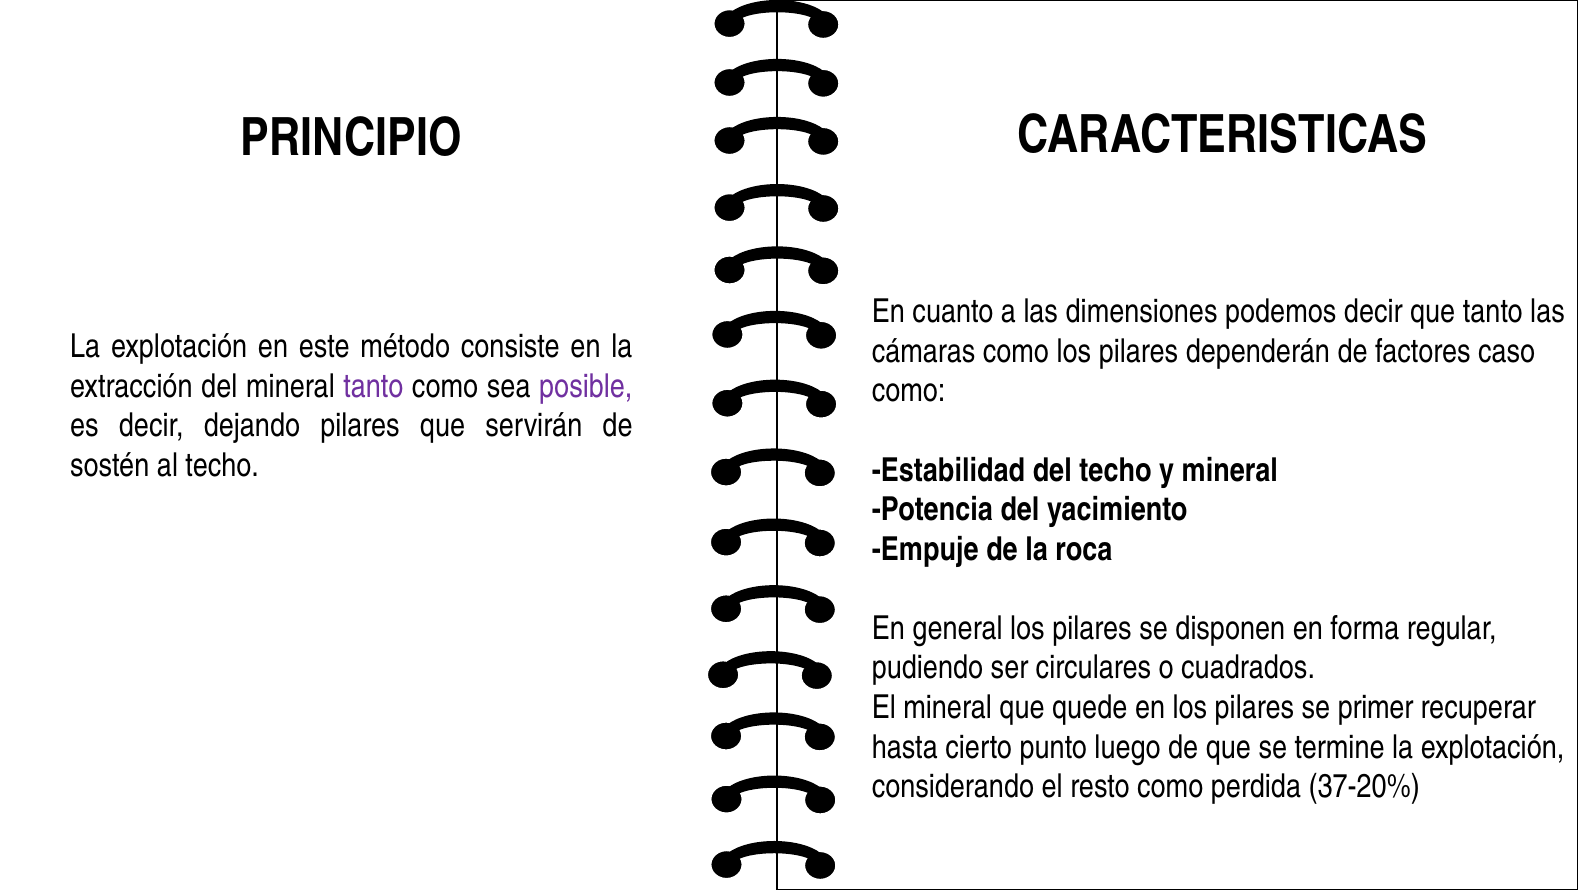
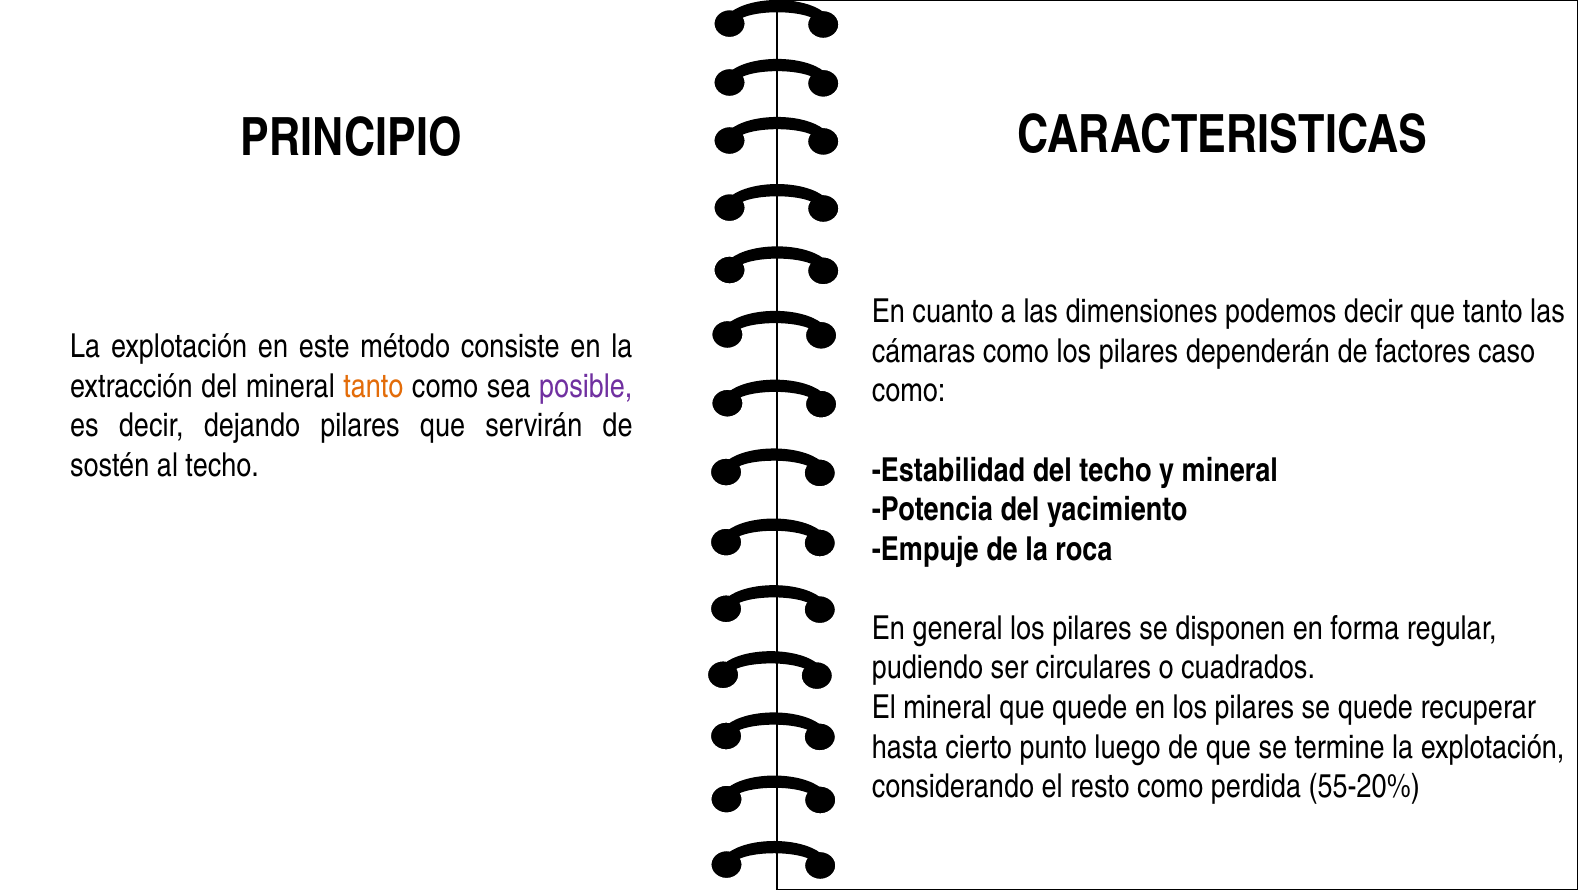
tanto colour: purple -> orange (373, 386)
se primer: primer -> quede (1375, 707)
37-20%: 37-20% -> 55-20% (1364, 787)
